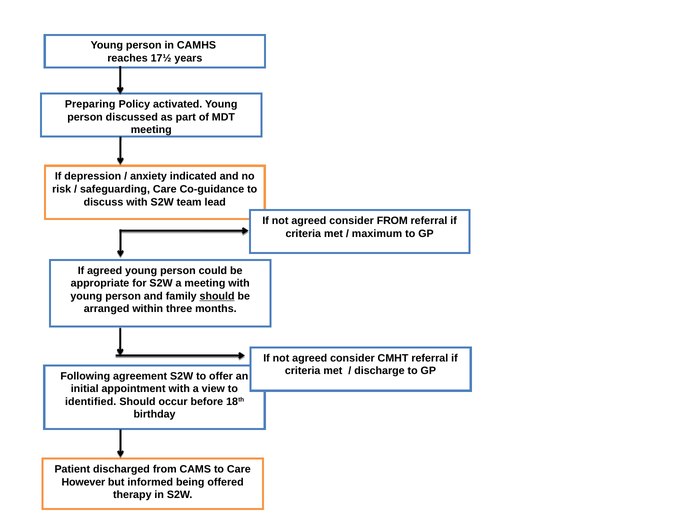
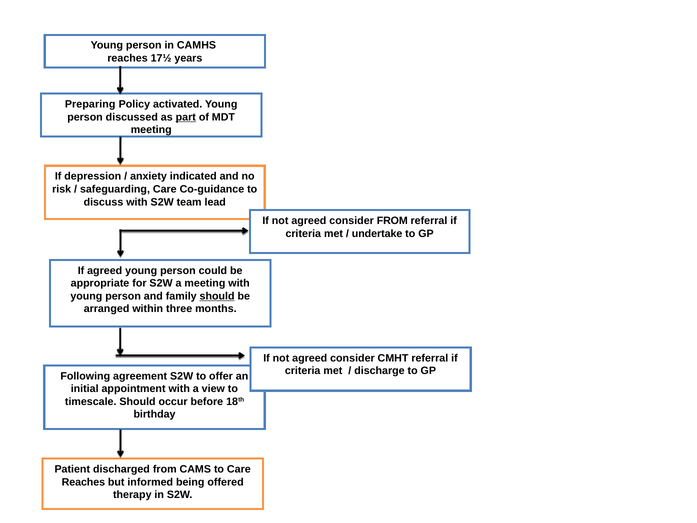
part underline: none -> present (186, 117)
maximum: maximum -> undertake (377, 233)
identified: identified -> timescale (91, 401)
However: However -> Reaches (83, 482)
